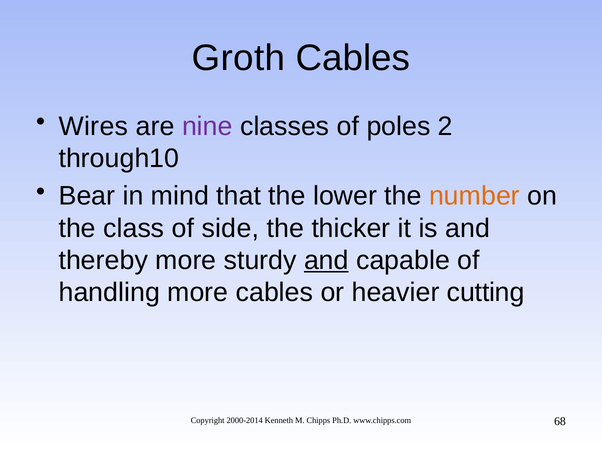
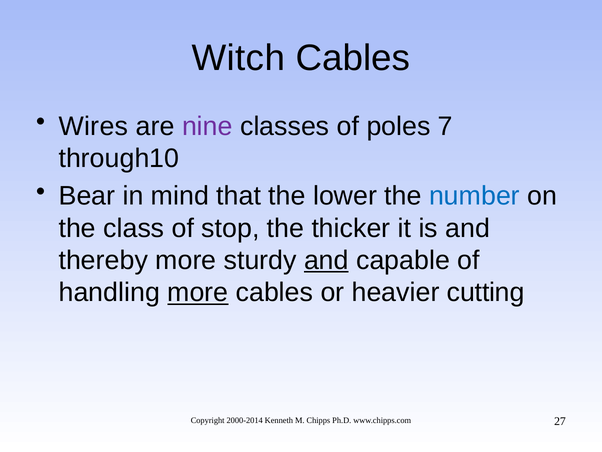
Groth: Groth -> Witch (238, 58)
2: 2 -> 7 (445, 126)
number colour: orange -> blue (474, 196)
side: side -> stop (230, 228)
more underline: none -> present (198, 292)
68: 68 -> 27 (560, 421)
